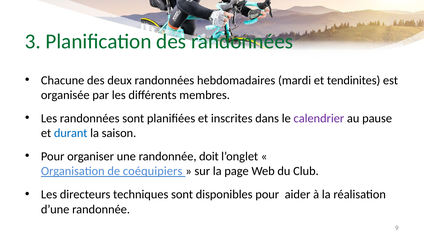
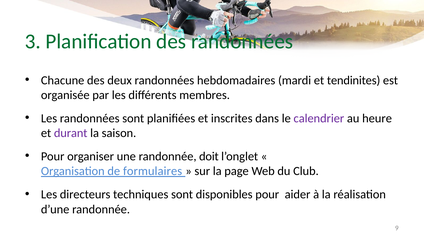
pause: pause -> heure (377, 118)
durant colour: blue -> purple (71, 133)
coéquipiers: coéquipiers -> formulaires (153, 171)
